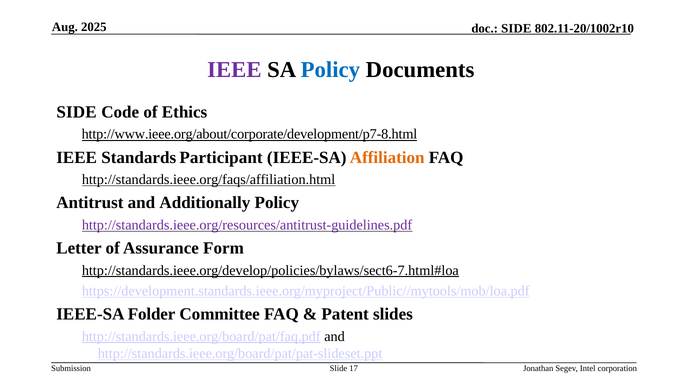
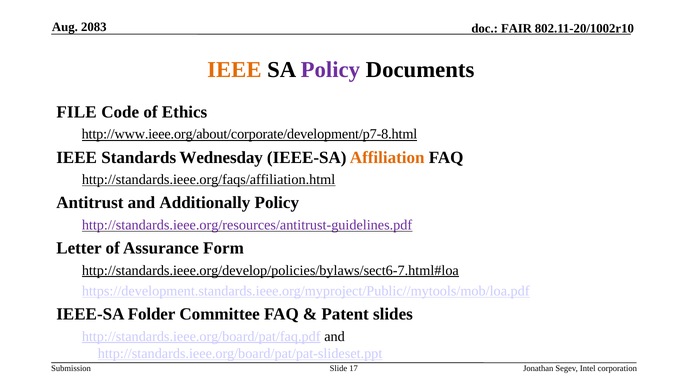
2025: 2025 -> 2083 (94, 27)
SIDE: SIDE -> FAIR (516, 28)
IEEE colour: purple -> orange (234, 70)
Policy colour: blue -> purple (330, 70)
SIDE: SIDE -> FILE (77, 112)
Participant: Participant -> Wednesday (221, 157)
